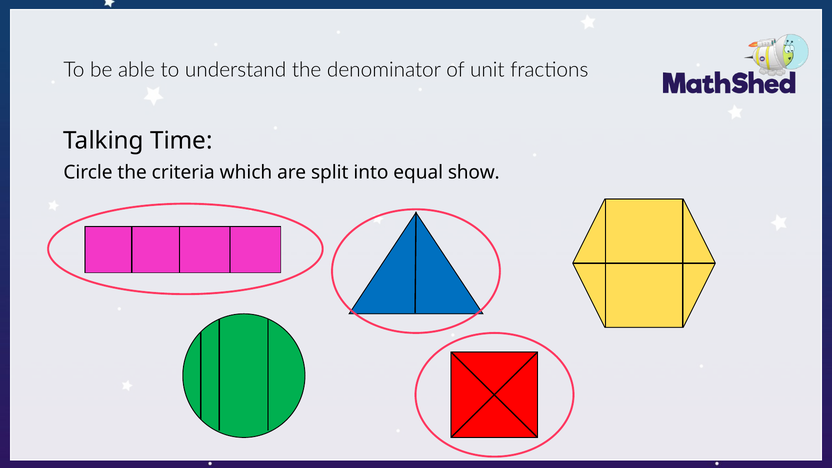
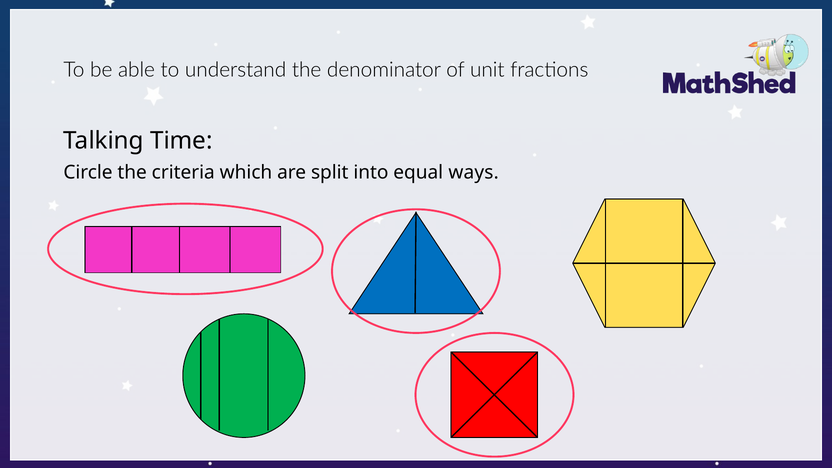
show: show -> ways (474, 173)
